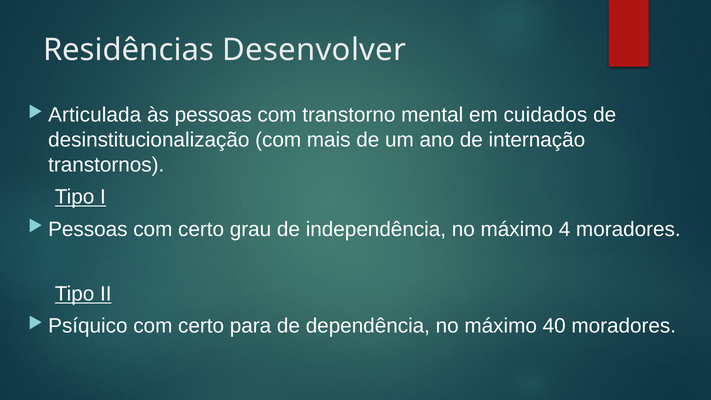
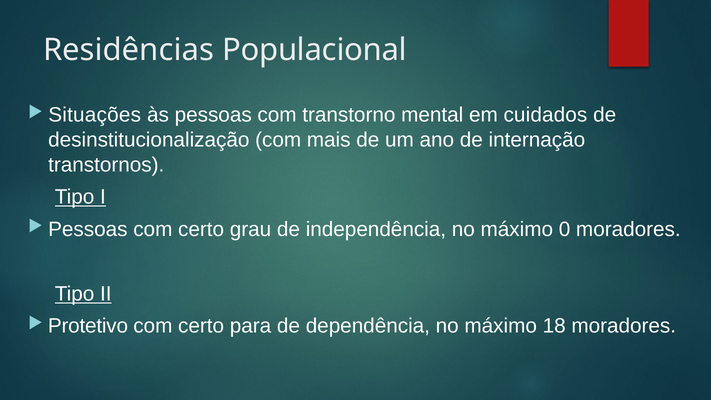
Desenvolver: Desenvolver -> Populacional (315, 50)
Articulada: Articulada -> Situações (95, 115)
4: 4 -> 0 (565, 229)
Psíquico: Psíquico -> Protetivo (88, 326)
40: 40 -> 18 (554, 326)
